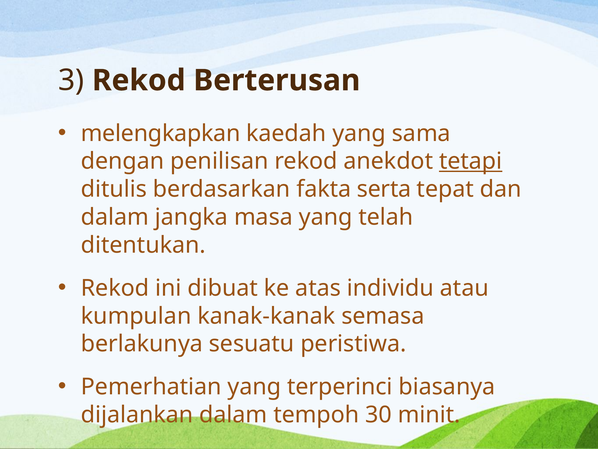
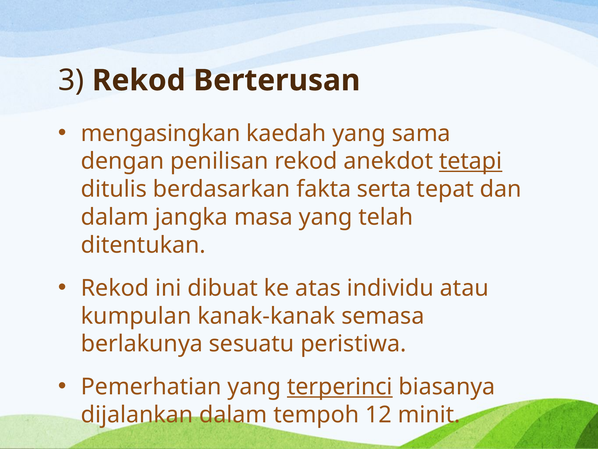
melengkapkan: melengkapkan -> mengasingkan (161, 133)
terperinci underline: none -> present (340, 386)
30: 30 -> 12 (379, 414)
